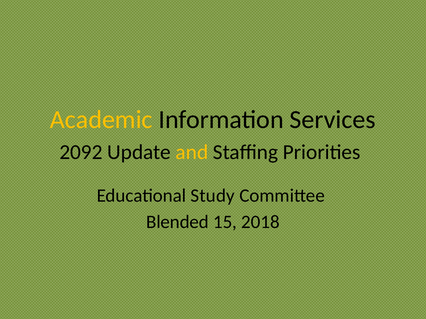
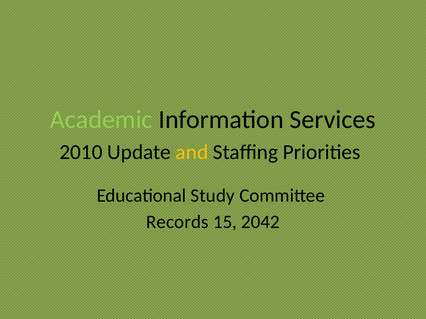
Academic colour: yellow -> light green (101, 120)
2092: 2092 -> 2010 (81, 153)
Blended: Blended -> Records (177, 222)
2018: 2018 -> 2042 (260, 222)
